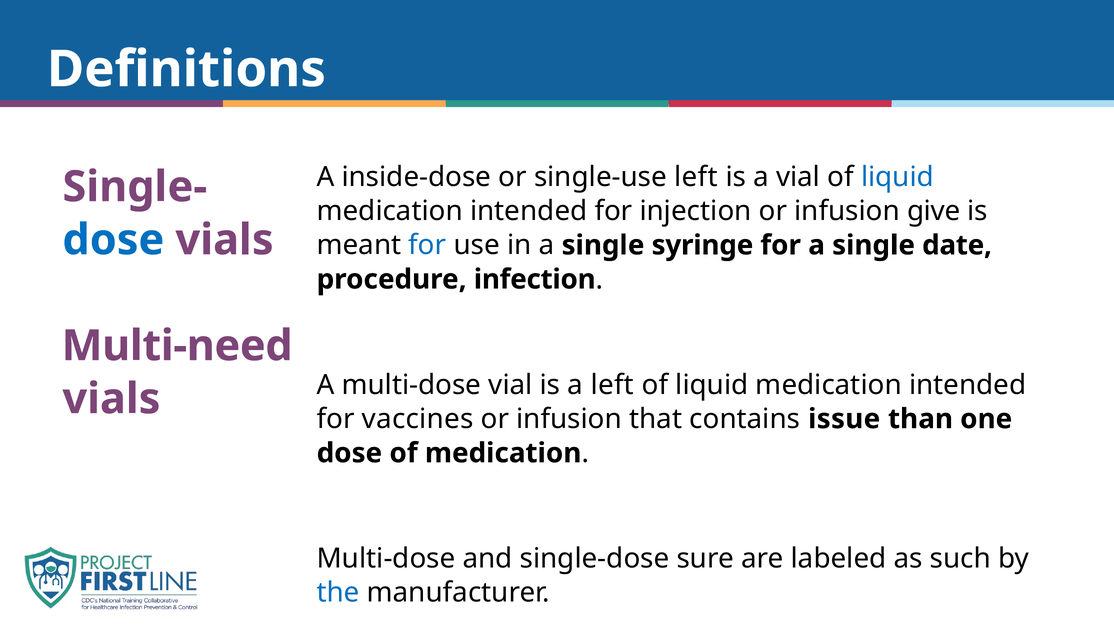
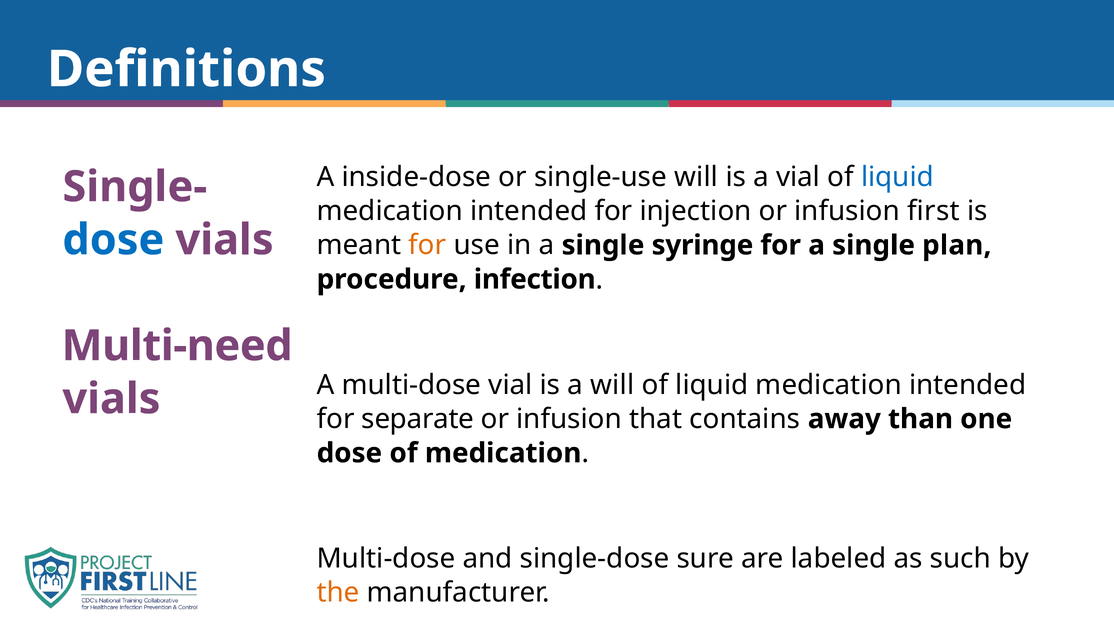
single-use left: left -> will (696, 177)
give: give -> first (933, 211)
for colour: blue -> orange (427, 245)
date: date -> plan (957, 245)
a left: left -> will (612, 385)
vaccines: vaccines -> separate (418, 419)
issue: issue -> away (844, 419)
the colour: blue -> orange (338, 592)
